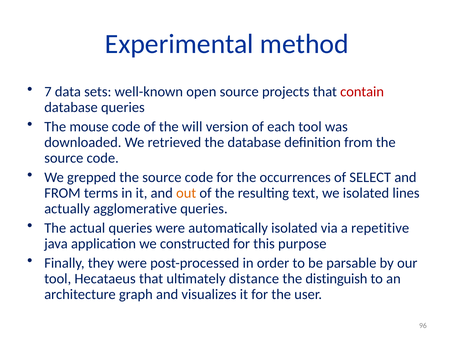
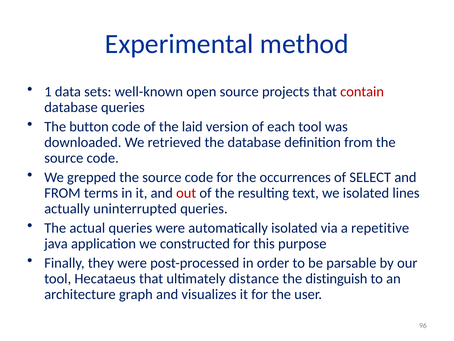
7: 7 -> 1 (48, 91)
mouse: mouse -> button (89, 126)
will: will -> laid (192, 126)
out colour: orange -> red (186, 193)
agglomerative: agglomerative -> uninterrupted (135, 208)
